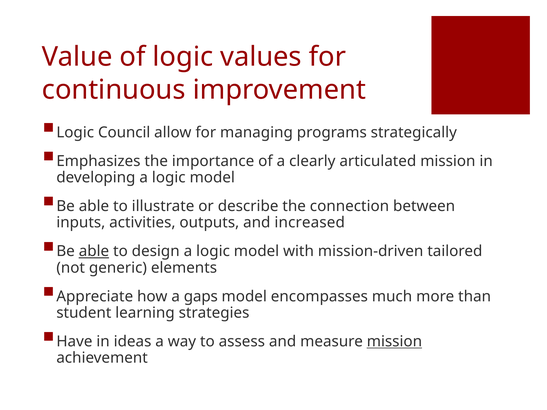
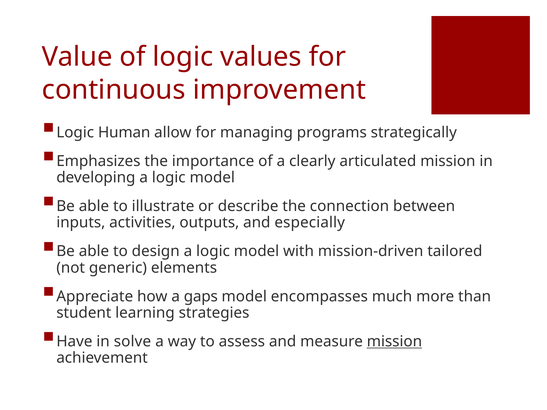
Council: Council -> Human (124, 133)
increased: increased -> especially (310, 223)
able underline: present -> none (94, 251)
ideas: ideas -> solve (132, 342)
